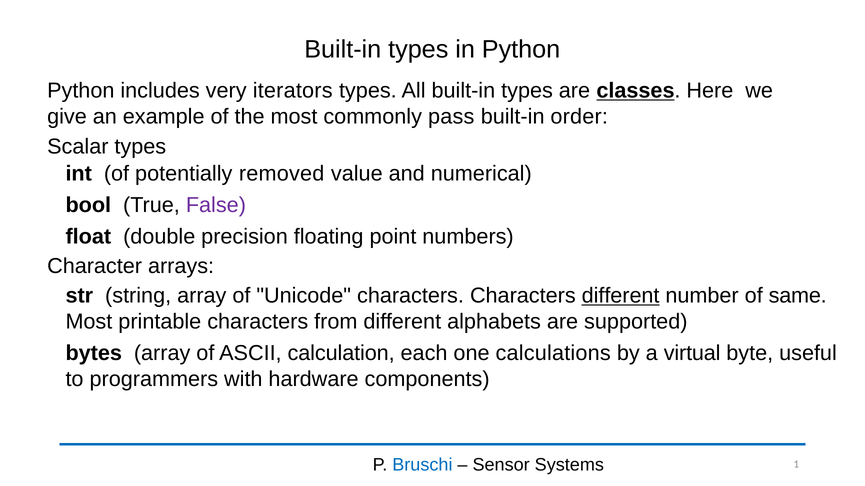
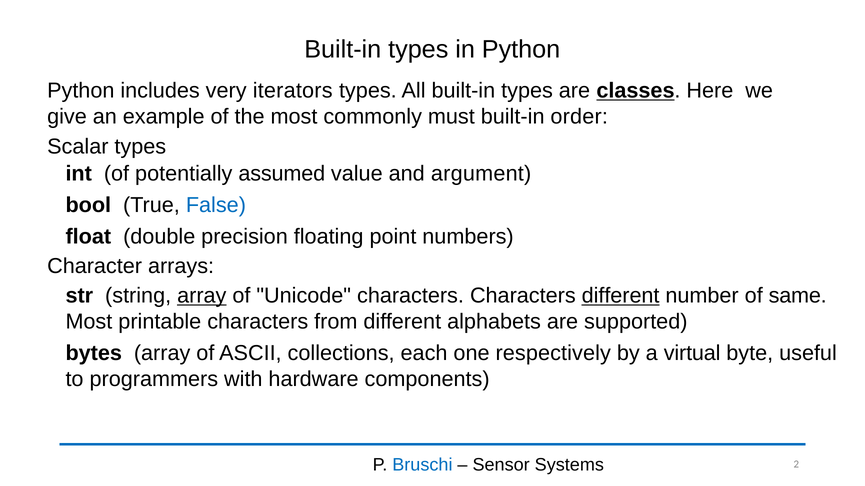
pass: pass -> must (451, 117)
removed: removed -> assumed (282, 174)
numerical: numerical -> argument (481, 174)
False colour: purple -> blue (216, 205)
array underline: none -> present (202, 296)
calculation: calculation -> collections (341, 353)
calculations: calculations -> respectively (553, 353)
1: 1 -> 2 (796, 465)
